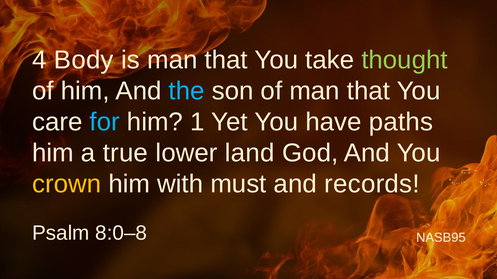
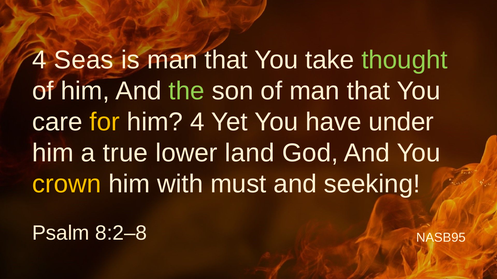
Body: Body -> Seas (84, 60)
the colour: light blue -> light green (187, 91)
for colour: light blue -> yellow (105, 122)
him 1: 1 -> 4 (197, 122)
paths: paths -> under (401, 122)
records: records -> seeking (372, 184)
8:0–8: 8:0–8 -> 8:2–8 (121, 234)
